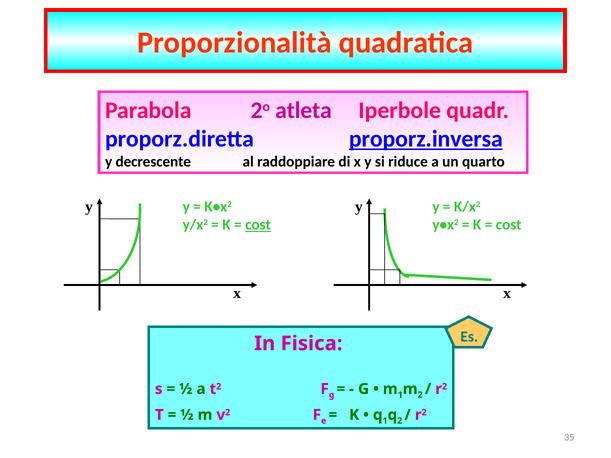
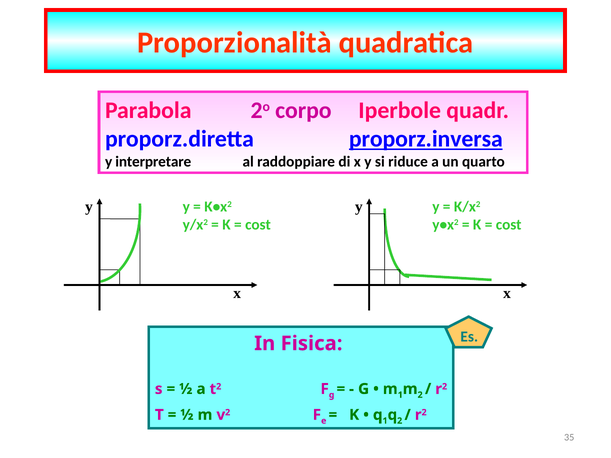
atleta: atleta -> corpo (303, 111)
decrescente: decrescente -> interpretare (153, 162)
cost underline: present -> none (258, 225)
